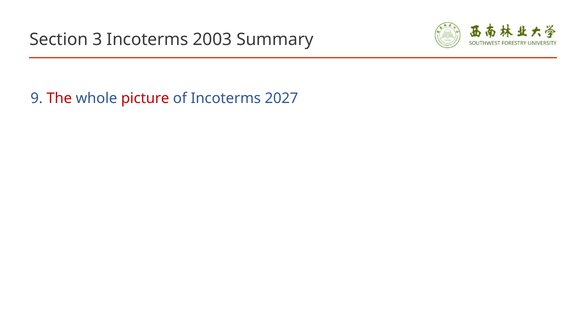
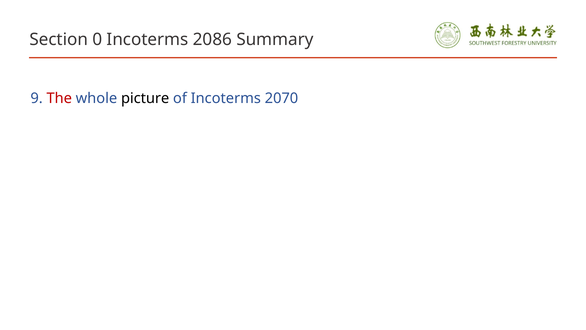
3: 3 -> 0 (97, 39)
2003: 2003 -> 2086 (212, 39)
picture colour: red -> black (145, 98)
2027: 2027 -> 2070 (281, 98)
